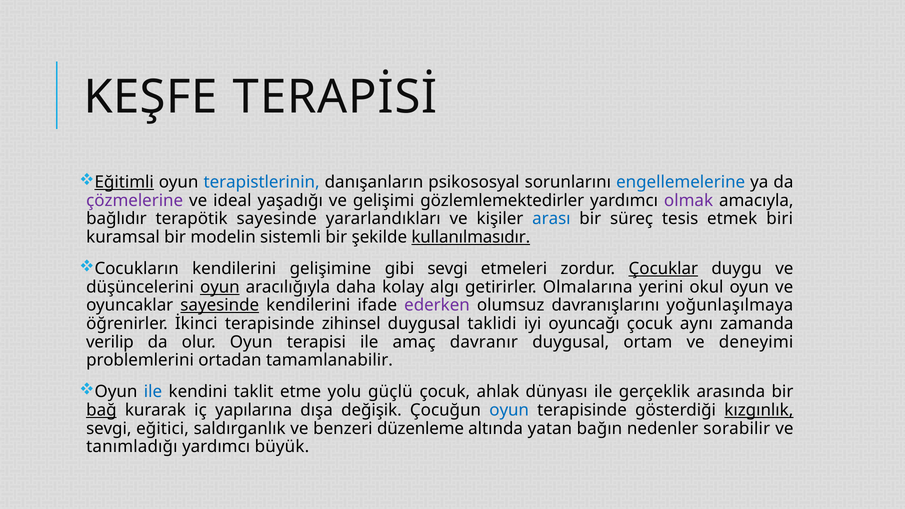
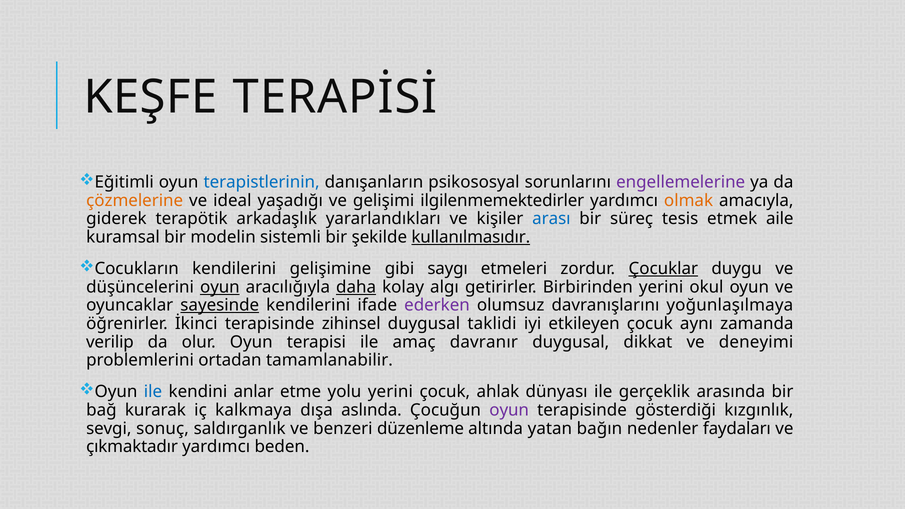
Eğitimli underline: present -> none (124, 182)
engellemelerine colour: blue -> purple (681, 182)
çözmelerine colour: purple -> orange (135, 200)
gözlemlemektedirler: gözlemlemektedirler -> ilgilenmemektedirler (502, 200)
olmak colour: purple -> orange (689, 200)
bağlıdır: bağlıdır -> giderek (116, 219)
terapötik sayesinde: sayesinde -> arkadaşlık (277, 219)
biri: biri -> aile (780, 219)
gibi sevgi: sevgi -> saygı (448, 269)
daha underline: none -> present (356, 287)
Olmalarına: Olmalarına -> Birbirinden (588, 287)
oyuncağı: oyuncağı -> etkileyen (584, 324)
ortam: ortam -> dikkat (648, 342)
taklit: taklit -> anlar (254, 392)
yolu güçlü: güçlü -> yerini (390, 392)
bağ underline: present -> none (101, 410)
yapılarına: yapılarına -> kalkmaya (254, 410)
değişik: değişik -> aslında (371, 410)
oyun colour: blue -> purple (509, 410)
kızgınlık underline: present -> none (759, 410)
eğitici: eğitici -> sonuç (163, 429)
sorabilir: sorabilir -> faydaları (737, 429)
tanımladığı: tanımladığı -> çıkmaktadır (132, 447)
büyük: büyük -> beden (282, 447)
